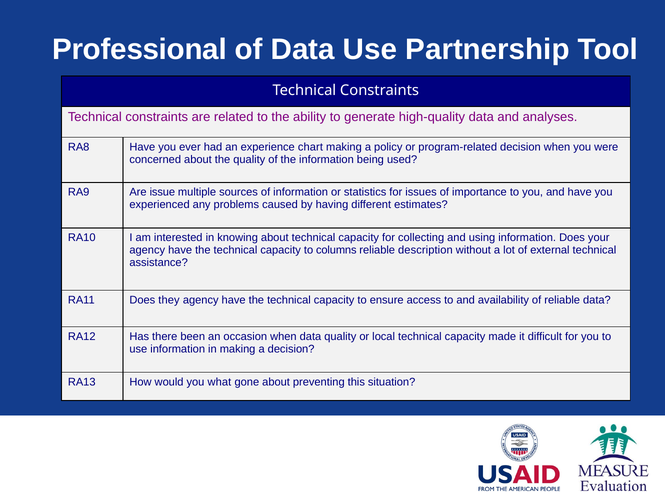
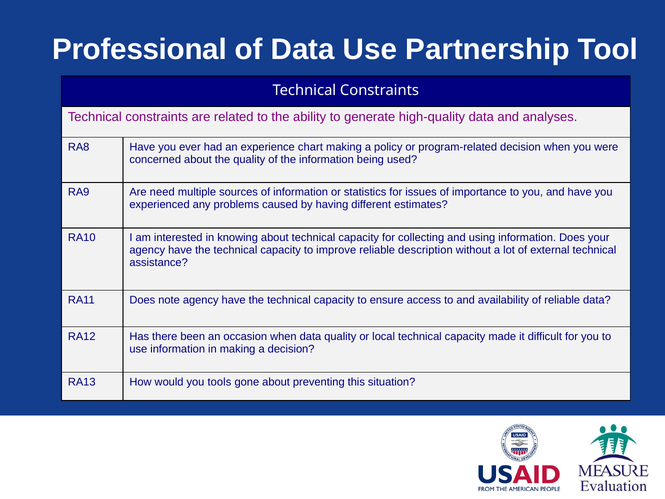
issue: issue -> need (162, 192)
columns: columns -> improve (336, 250)
they: they -> note (169, 300)
what: what -> tools (219, 382)
